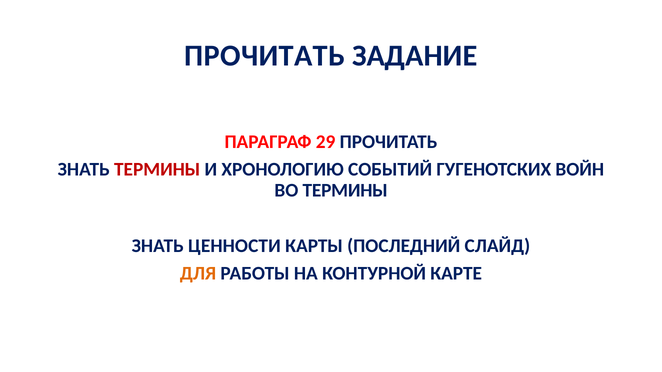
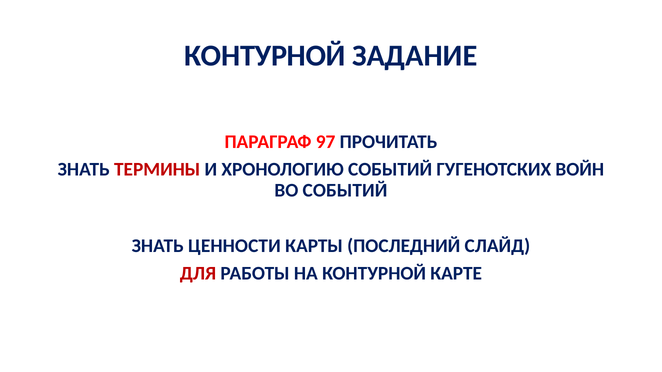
ПРОЧИТАТЬ: ПРОЧИТАТЬ -> КОНТУРНОЙ (265, 56)
29: 29 -> 97 (326, 142)
ВО ТЕРМИНЫ: ТЕРМИНЫ -> СОБЫТИЙ (345, 191)
ДЛЯ colour: orange -> red (198, 274)
